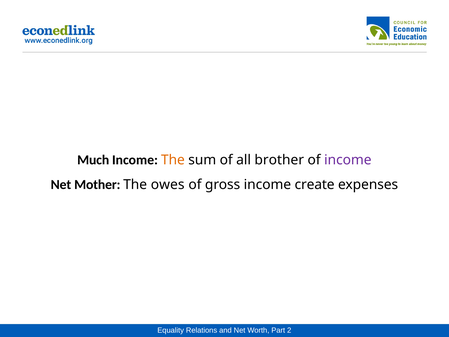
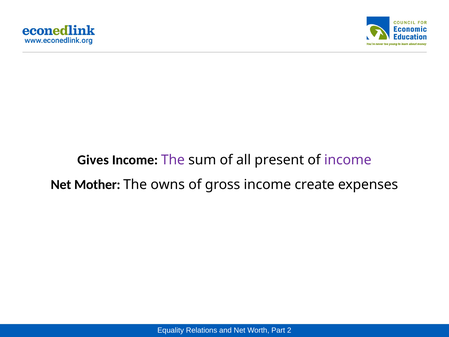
Much: Much -> Gives (93, 160)
The colour: orange -> purple (173, 160)
brother: brother -> present (279, 160)
owes: owes -> owns (168, 184)
